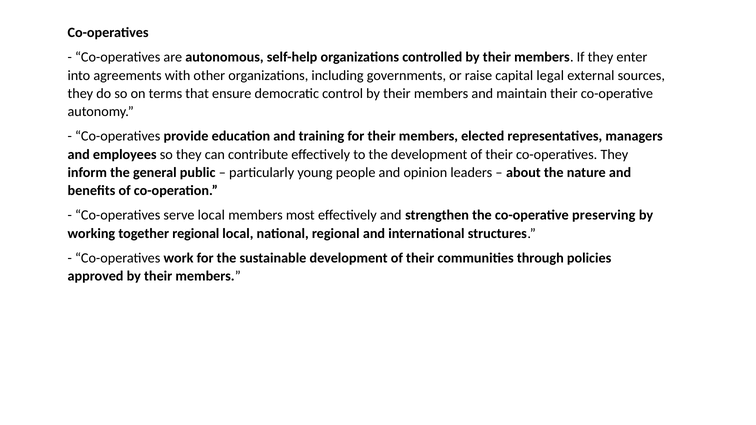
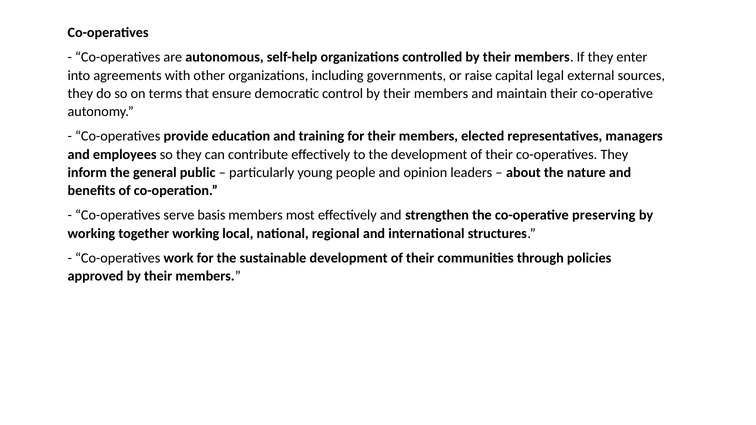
serve local: local -> basis (211, 215)
together regional: regional -> working (196, 234)
